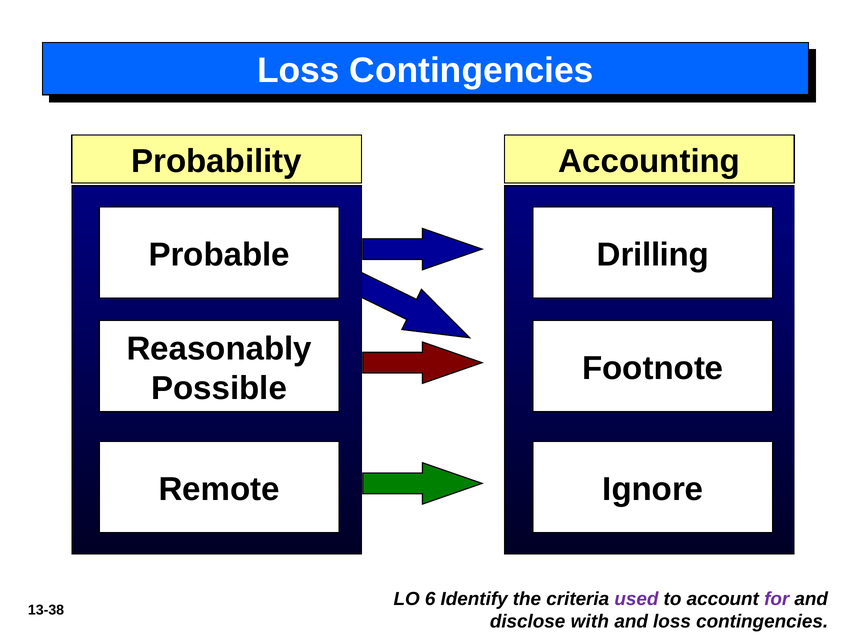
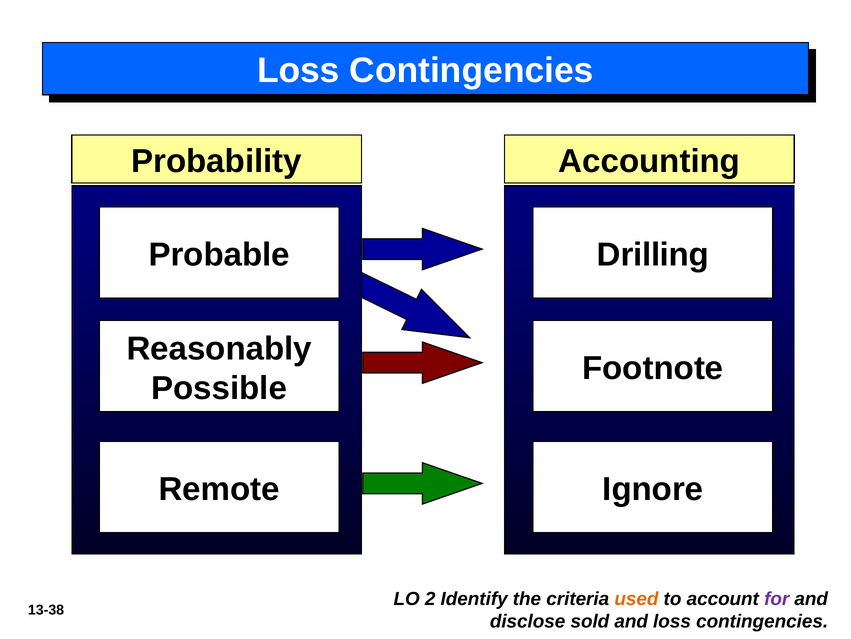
6: 6 -> 2 (430, 598)
used colour: purple -> orange (636, 598)
with: with -> sold (590, 621)
